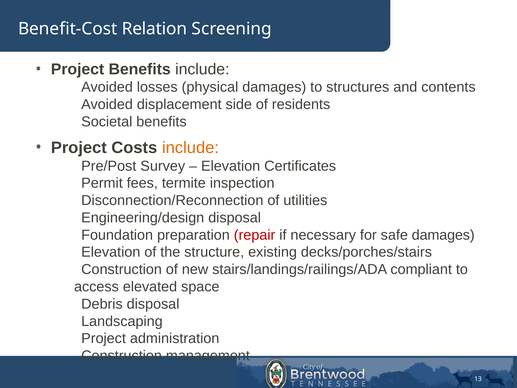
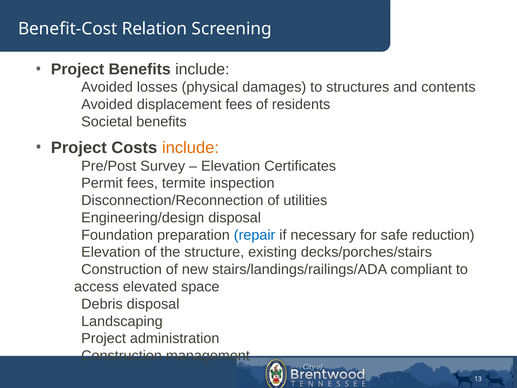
displacement side: side -> fees (239, 104)
repair colour: red -> blue (255, 235)
safe damages: damages -> reduction (443, 235)
